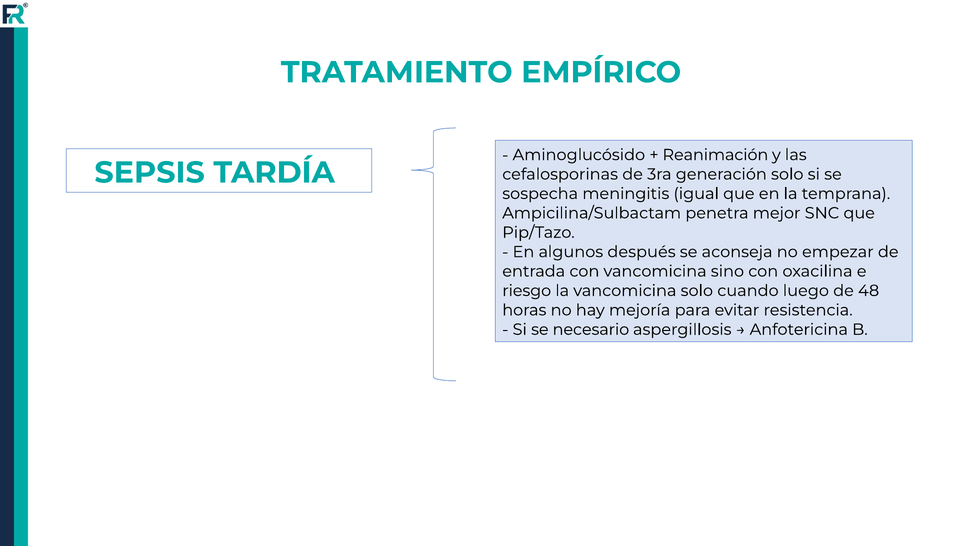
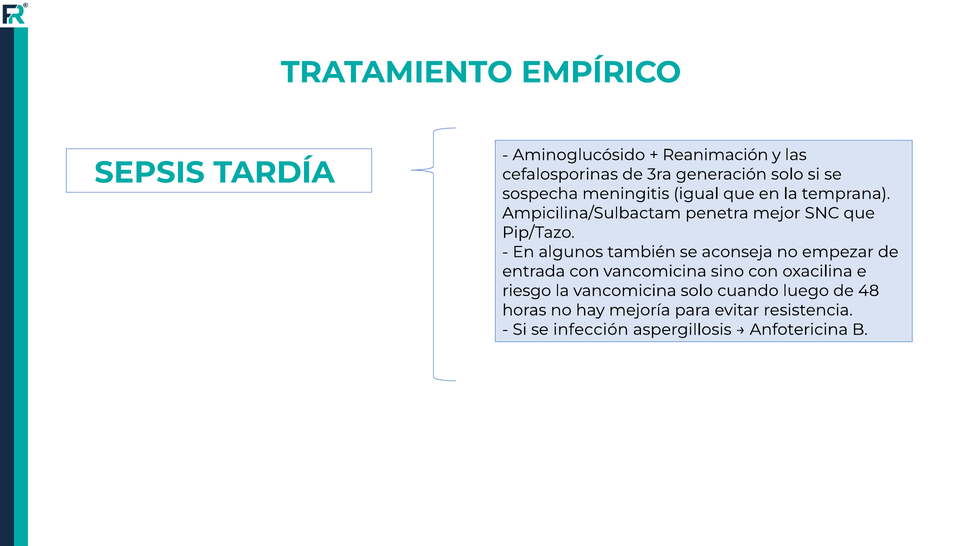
después: después -> también (642, 252)
necesario: necesario -> infección (591, 330)
